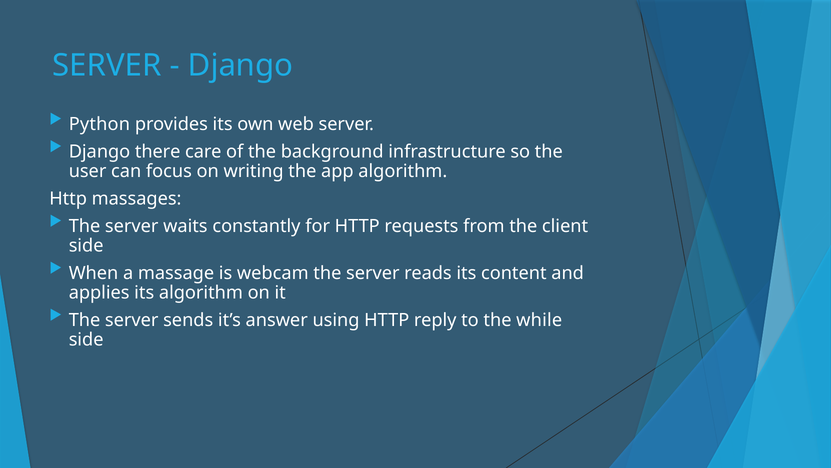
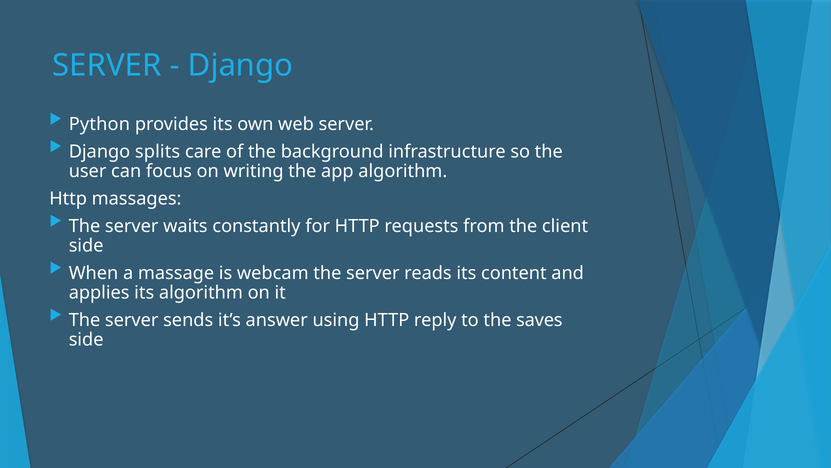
there: there -> splits (158, 151)
while: while -> saves (539, 320)
